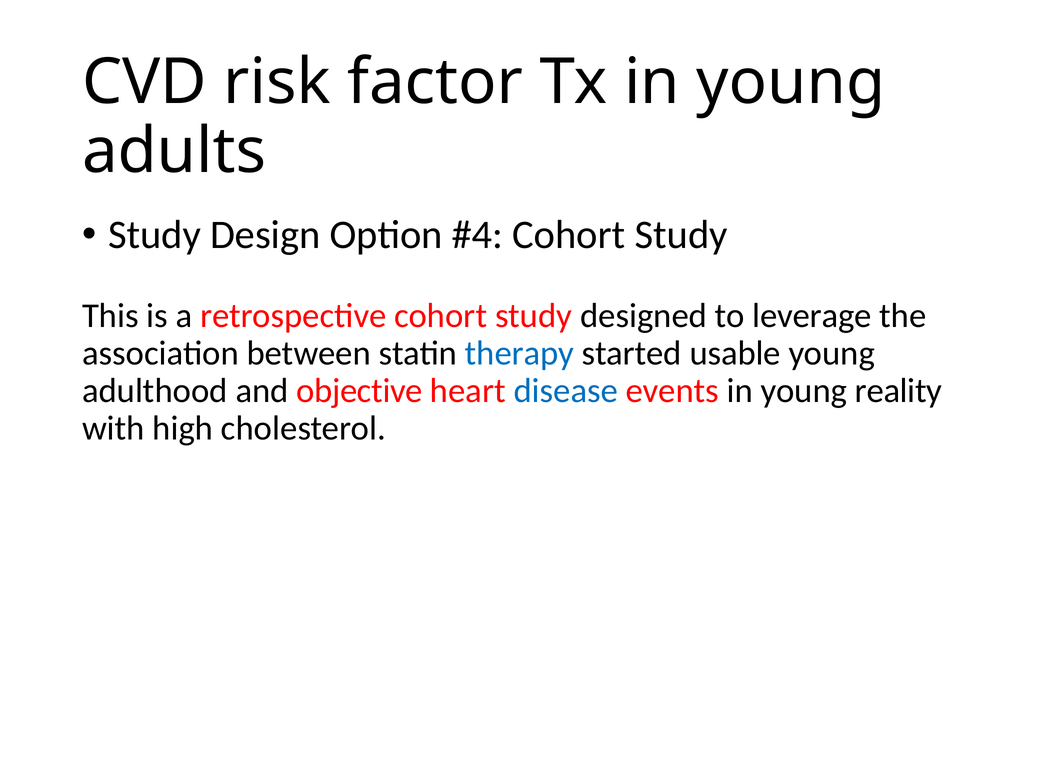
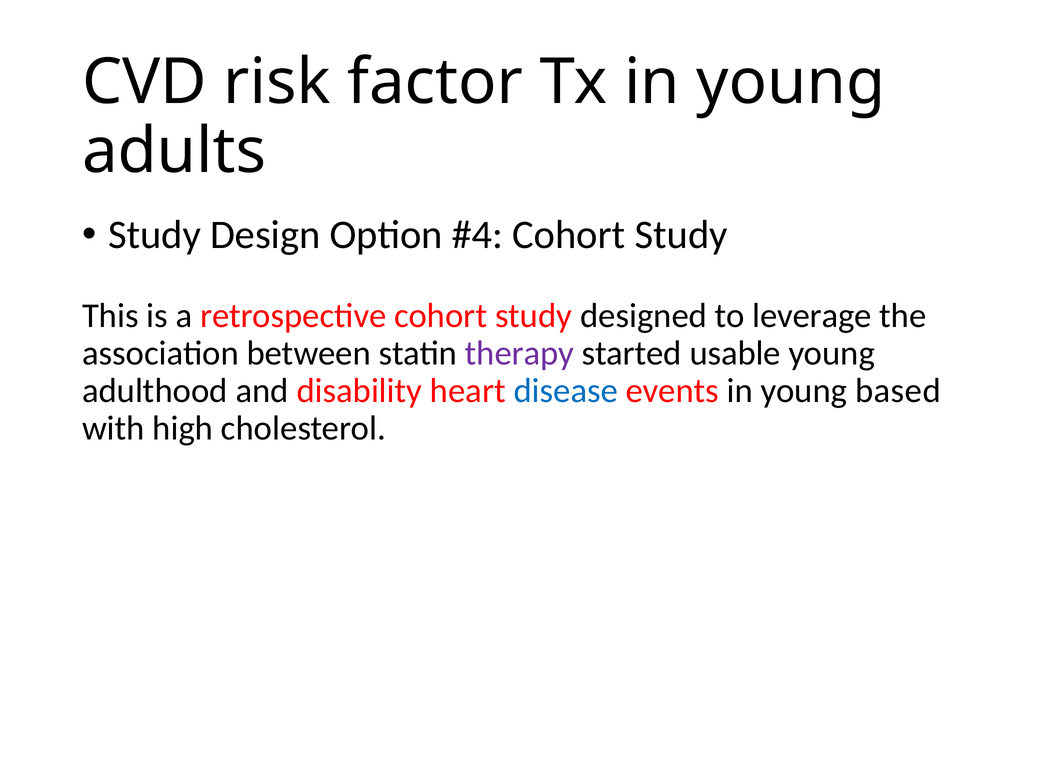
therapy colour: blue -> purple (520, 353)
objective: objective -> disability (359, 390)
reality: reality -> based (898, 390)
